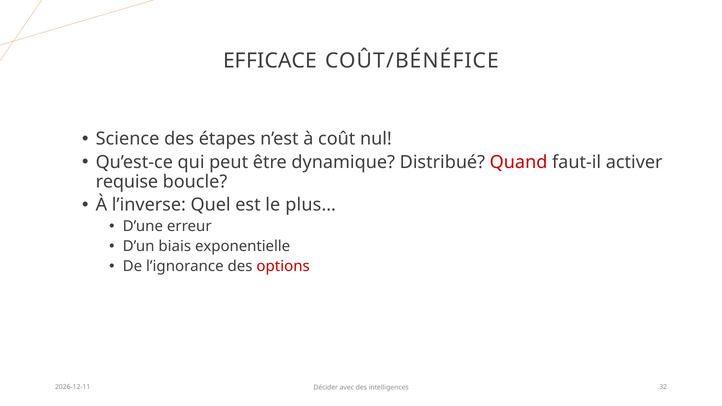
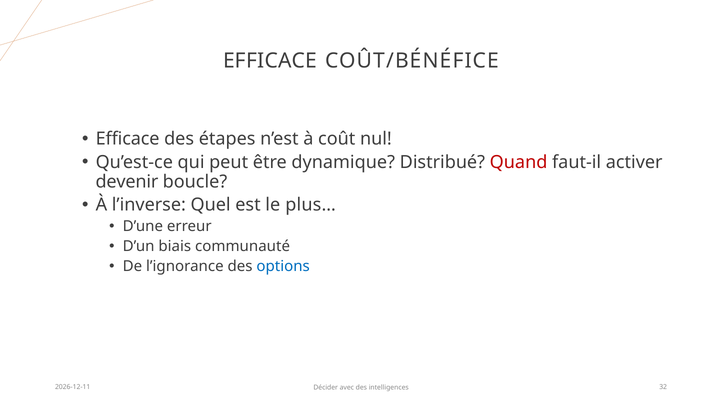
Science: Science -> Efficace (128, 139)
requise: requise -> devenir (127, 182)
exponentielle: exponentielle -> communauté (243, 247)
options colour: red -> blue (283, 267)
